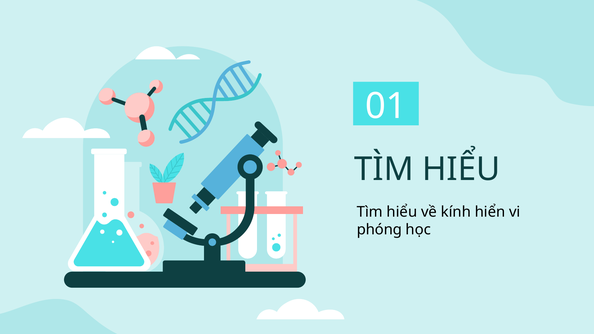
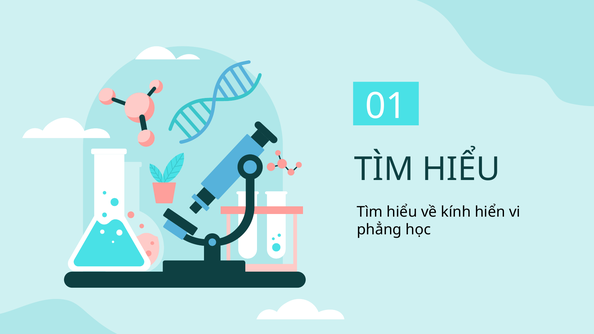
phóng: phóng -> phẳng (379, 230)
